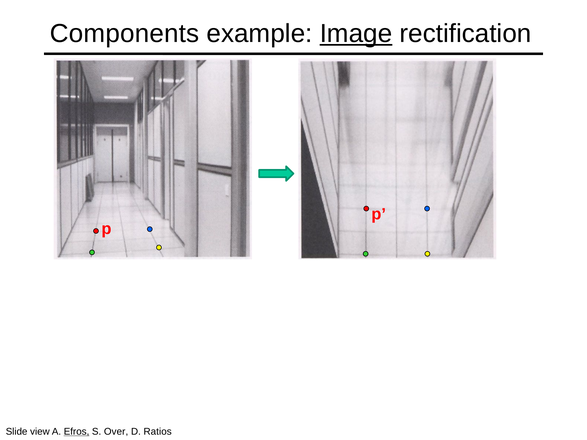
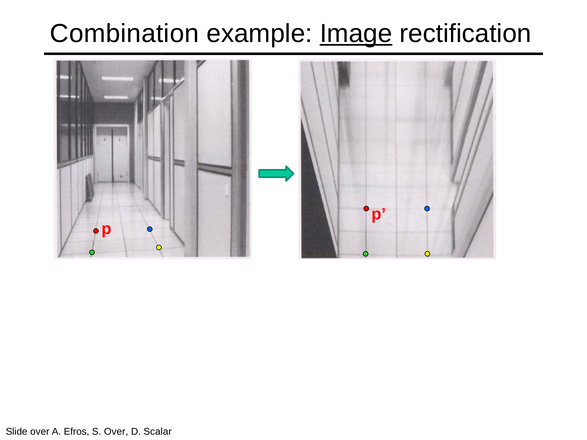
Components: Components -> Combination (124, 34)
Slide view: view -> over (40, 432)
Efros underline: present -> none (77, 432)
Ratios: Ratios -> Scalar (158, 432)
